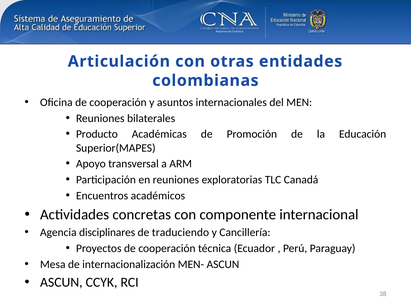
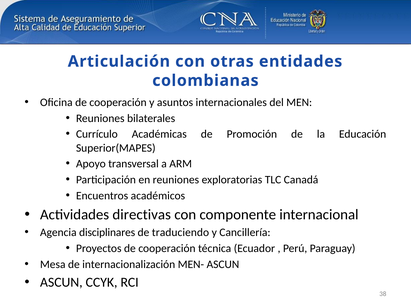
Producto: Producto -> Currículo (97, 134)
concretas: concretas -> directivas (142, 215)
